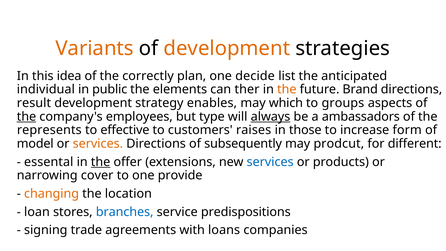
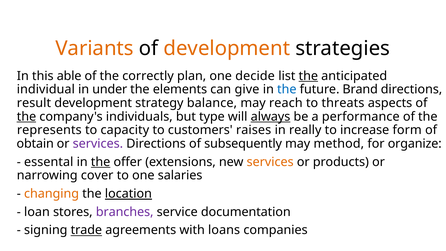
idea: idea -> able (69, 76)
the underline: none -> present (308, 76)
public: public -> under (110, 89)
ther: ther -> give (247, 89)
the colour: orange -> blue (287, 89)
enables: enables -> balance (212, 103)
which: which -> reach (286, 103)
groups: groups -> threats (343, 103)
employees: employees -> individuals (139, 117)
ambassadors: ambassadors -> performance (361, 117)
effective: effective -> capacity (125, 130)
those: those -> really (305, 130)
model: model -> obtain (35, 144)
services colour: orange -> purple (98, 144)
prodcut: prodcut -> method (339, 144)
different: different -> organize (415, 144)
services colour: blue -> orange (270, 162)
provide: provide -> salaries (180, 175)
location underline: none -> present (128, 194)
branches colour: blue -> purple (125, 212)
predispositions: predispositions -> documentation (246, 212)
trade underline: none -> present (86, 230)
